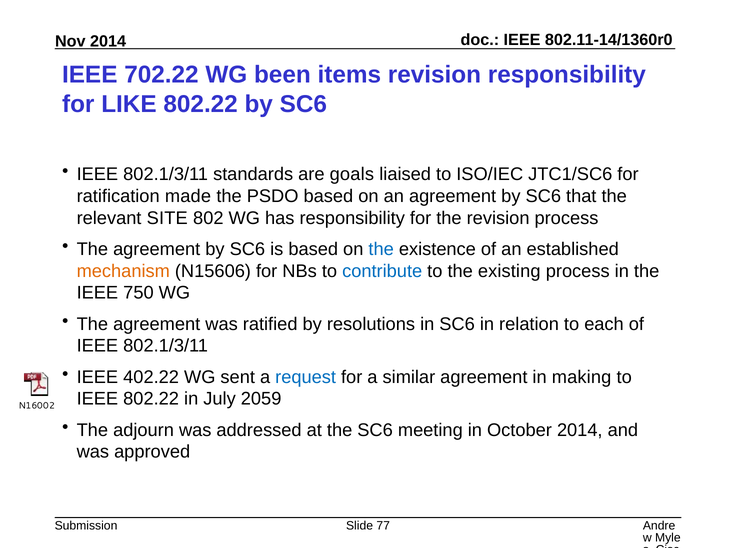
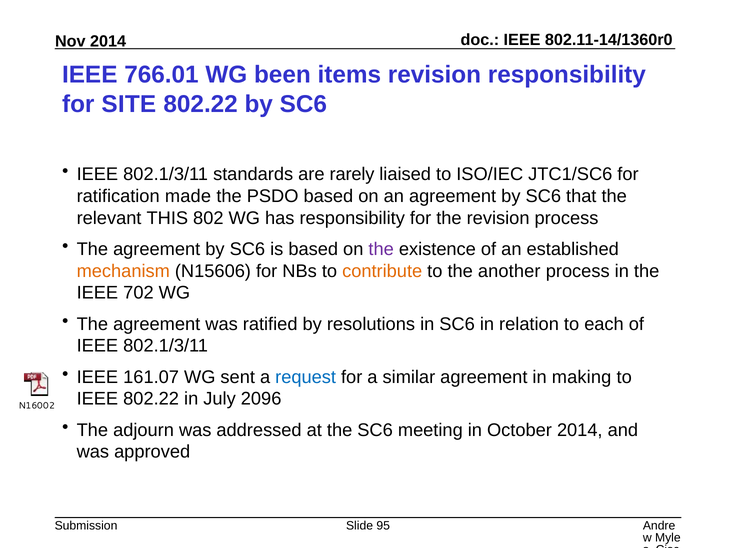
702.22: 702.22 -> 766.01 (161, 75)
LIKE: LIKE -> SITE (129, 104)
goals: goals -> rarely (352, 174)
SITE: SITE -> THIS (167, 218)
the colour: blue -> purple (381, 249)
contribute colour: blue -> orange (382, 271)
existing: existing -> another (509, 271)
750: 750 -> 702 (138, 293)
402.22: 402.22 -> 161.07 (151, 377)
2059: 2059 -> 2096 (261, 399)
77: 77 -> 95 (383, 525)
